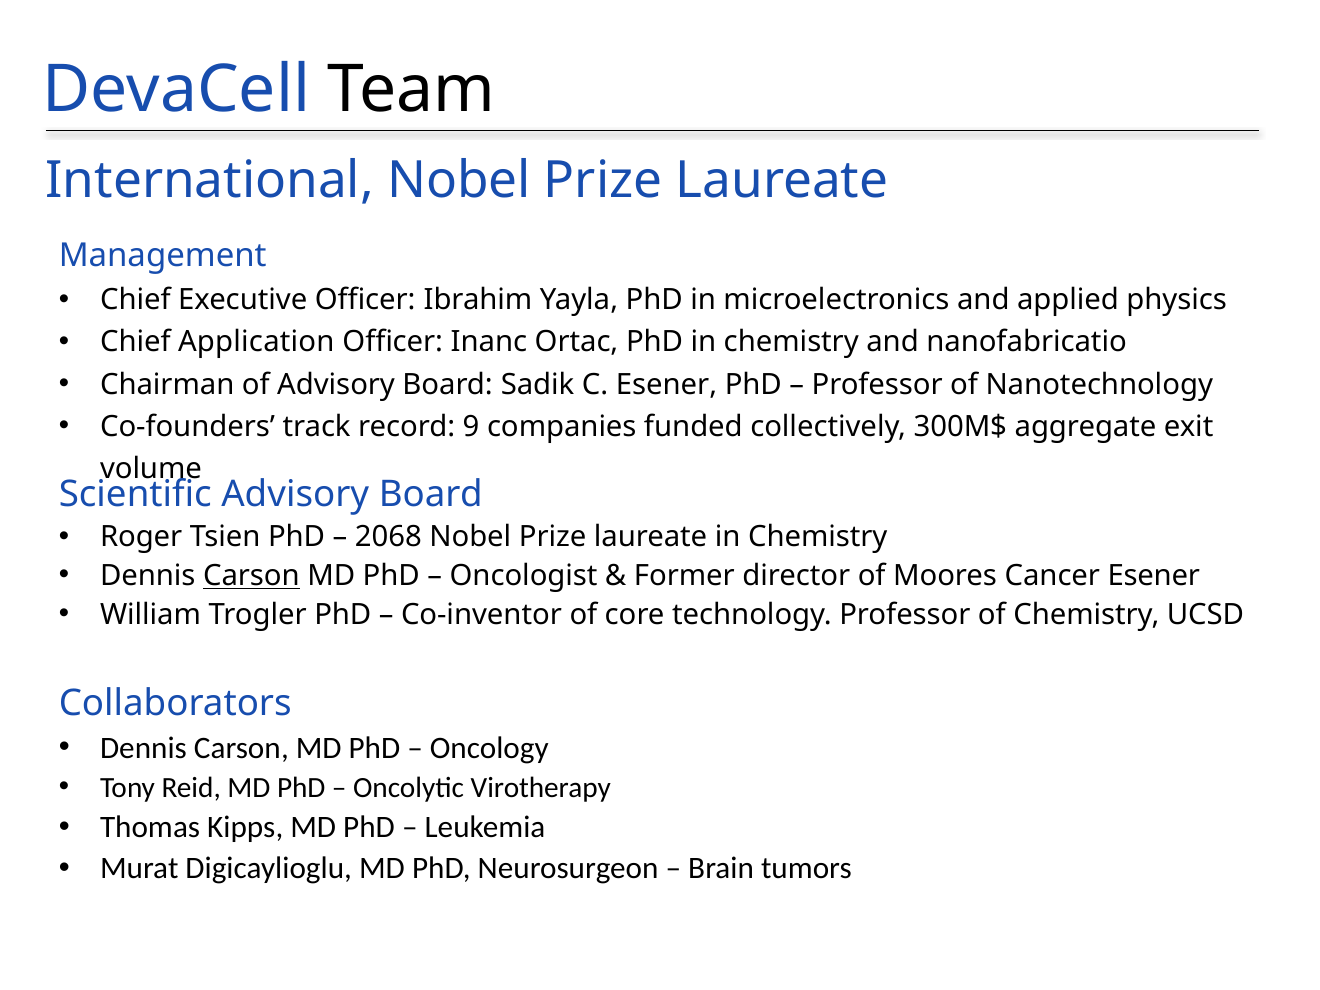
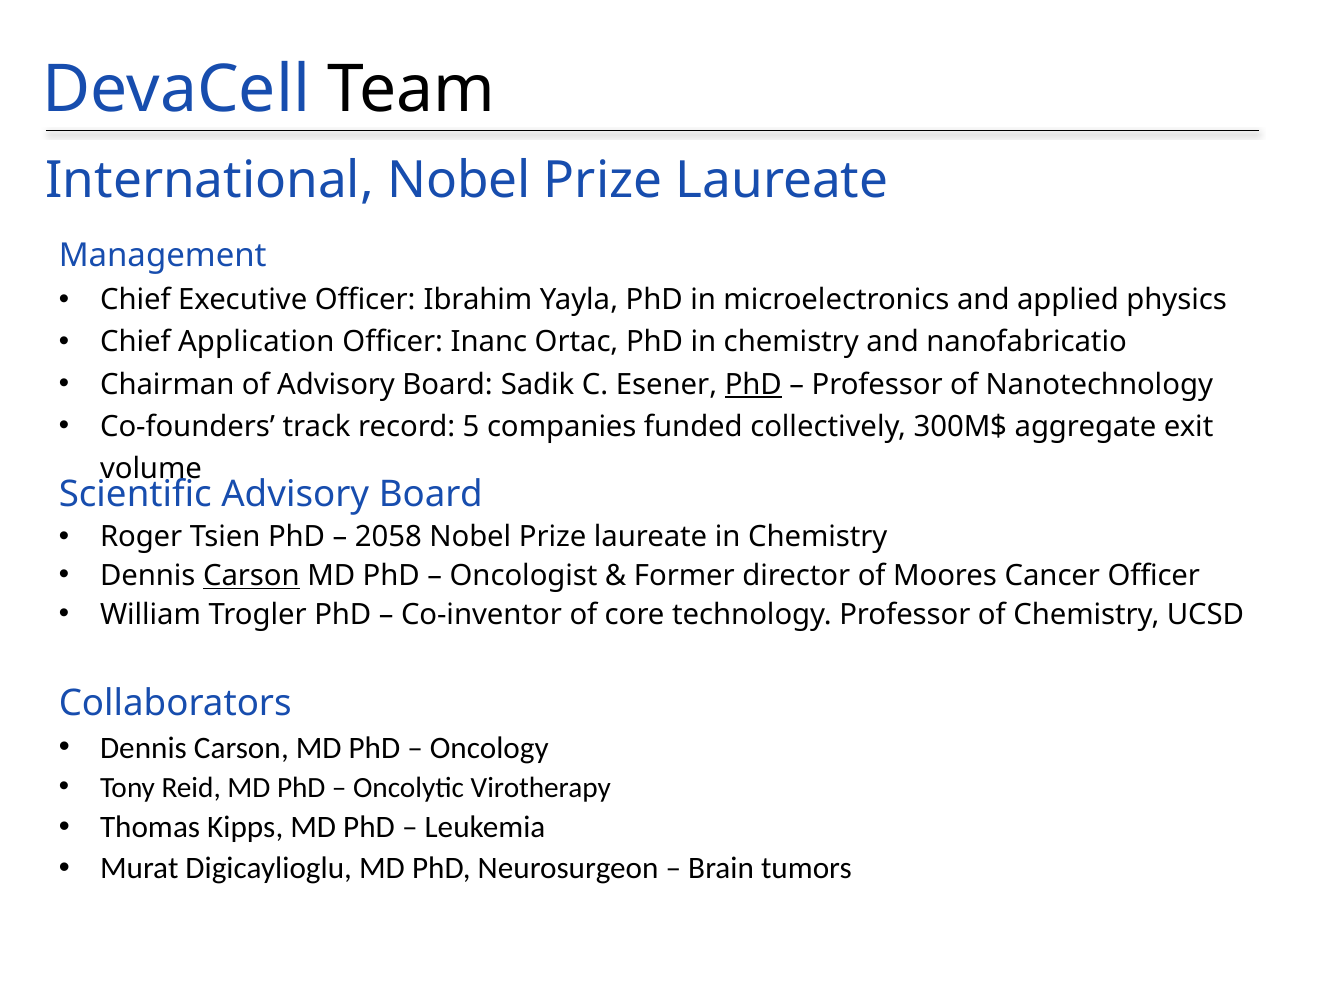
PhD underline: none -> present (753, 384)
9: 9 -> 5 (471, 427)
2068: 2068 -> 2058 (388, 537)
Cancer Esener: Esener -> Officer (1154, 576)
